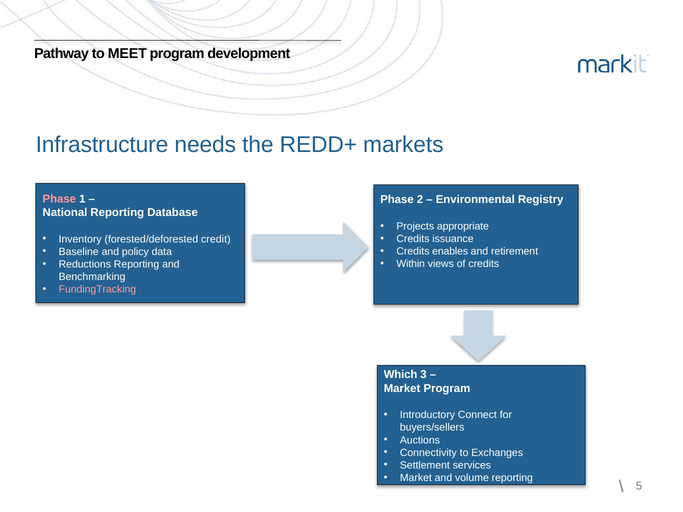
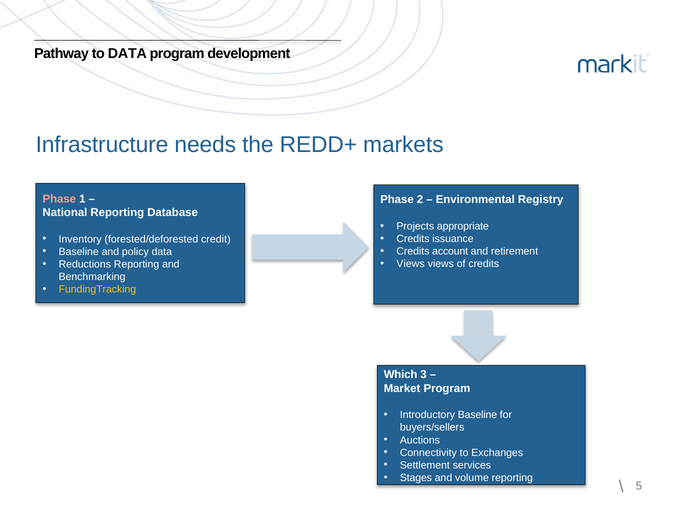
to MEET: MEET -> DATA (127, 53)
enables: enables -> account (450, 251)
Within: Within -> Views (411, 264)
FundingTracking colour: pink -> yellow (97, 289)
Introductory Connect: Connect -> Baseline (477, 415)
Market: Market -> Stages (416, 478)
